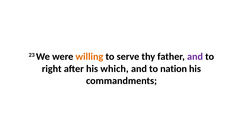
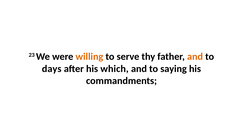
and colour: purple -> orange (195, 57)
right: right -> days (52, 69)
nation: nation -> saying (174, 69)
